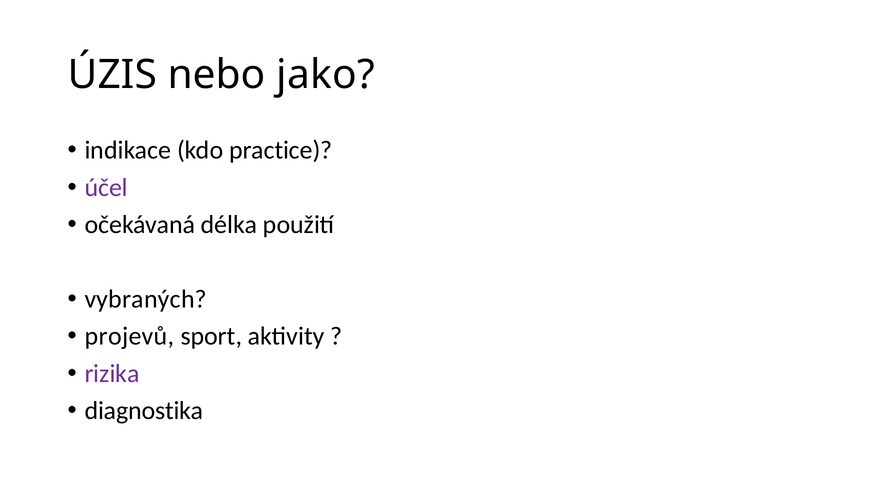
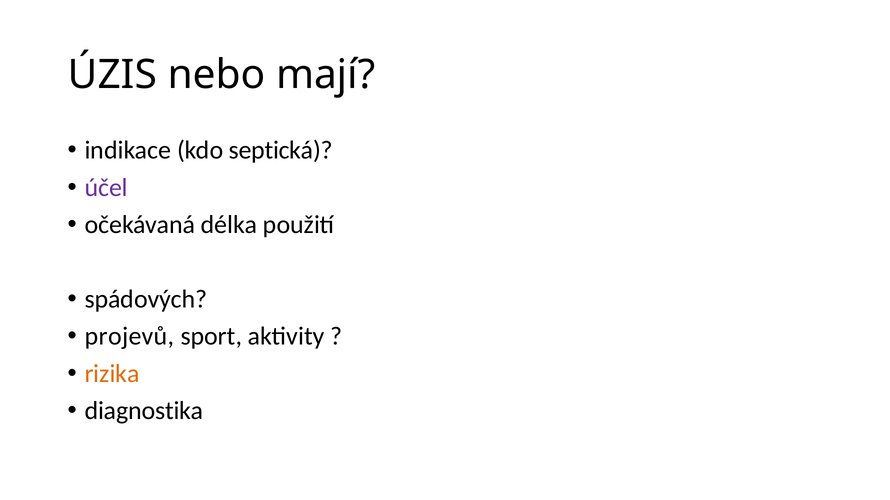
jako: jako -> mají (326, 75)
practice: practice -> septická (281, 150)
vybraných: vybraných -> spádových (146, 299)
rizika colour: purple -> orange (112, 374)
